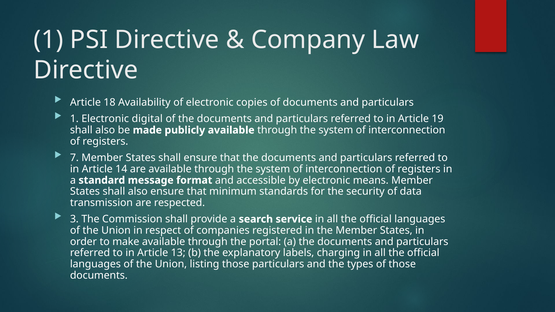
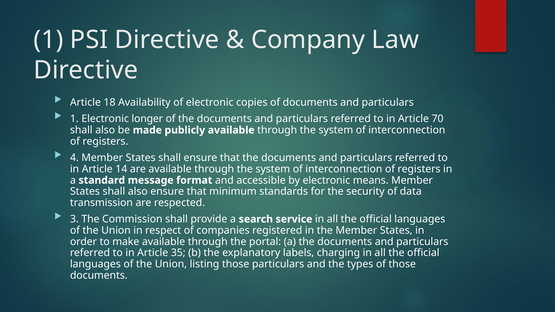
digital: digital -> longer (147, 119)
19: 19 -> 70 (438, 119)
7: 7 -> 4 (74, 158)
13: 13 -> 35 (178, 253)
